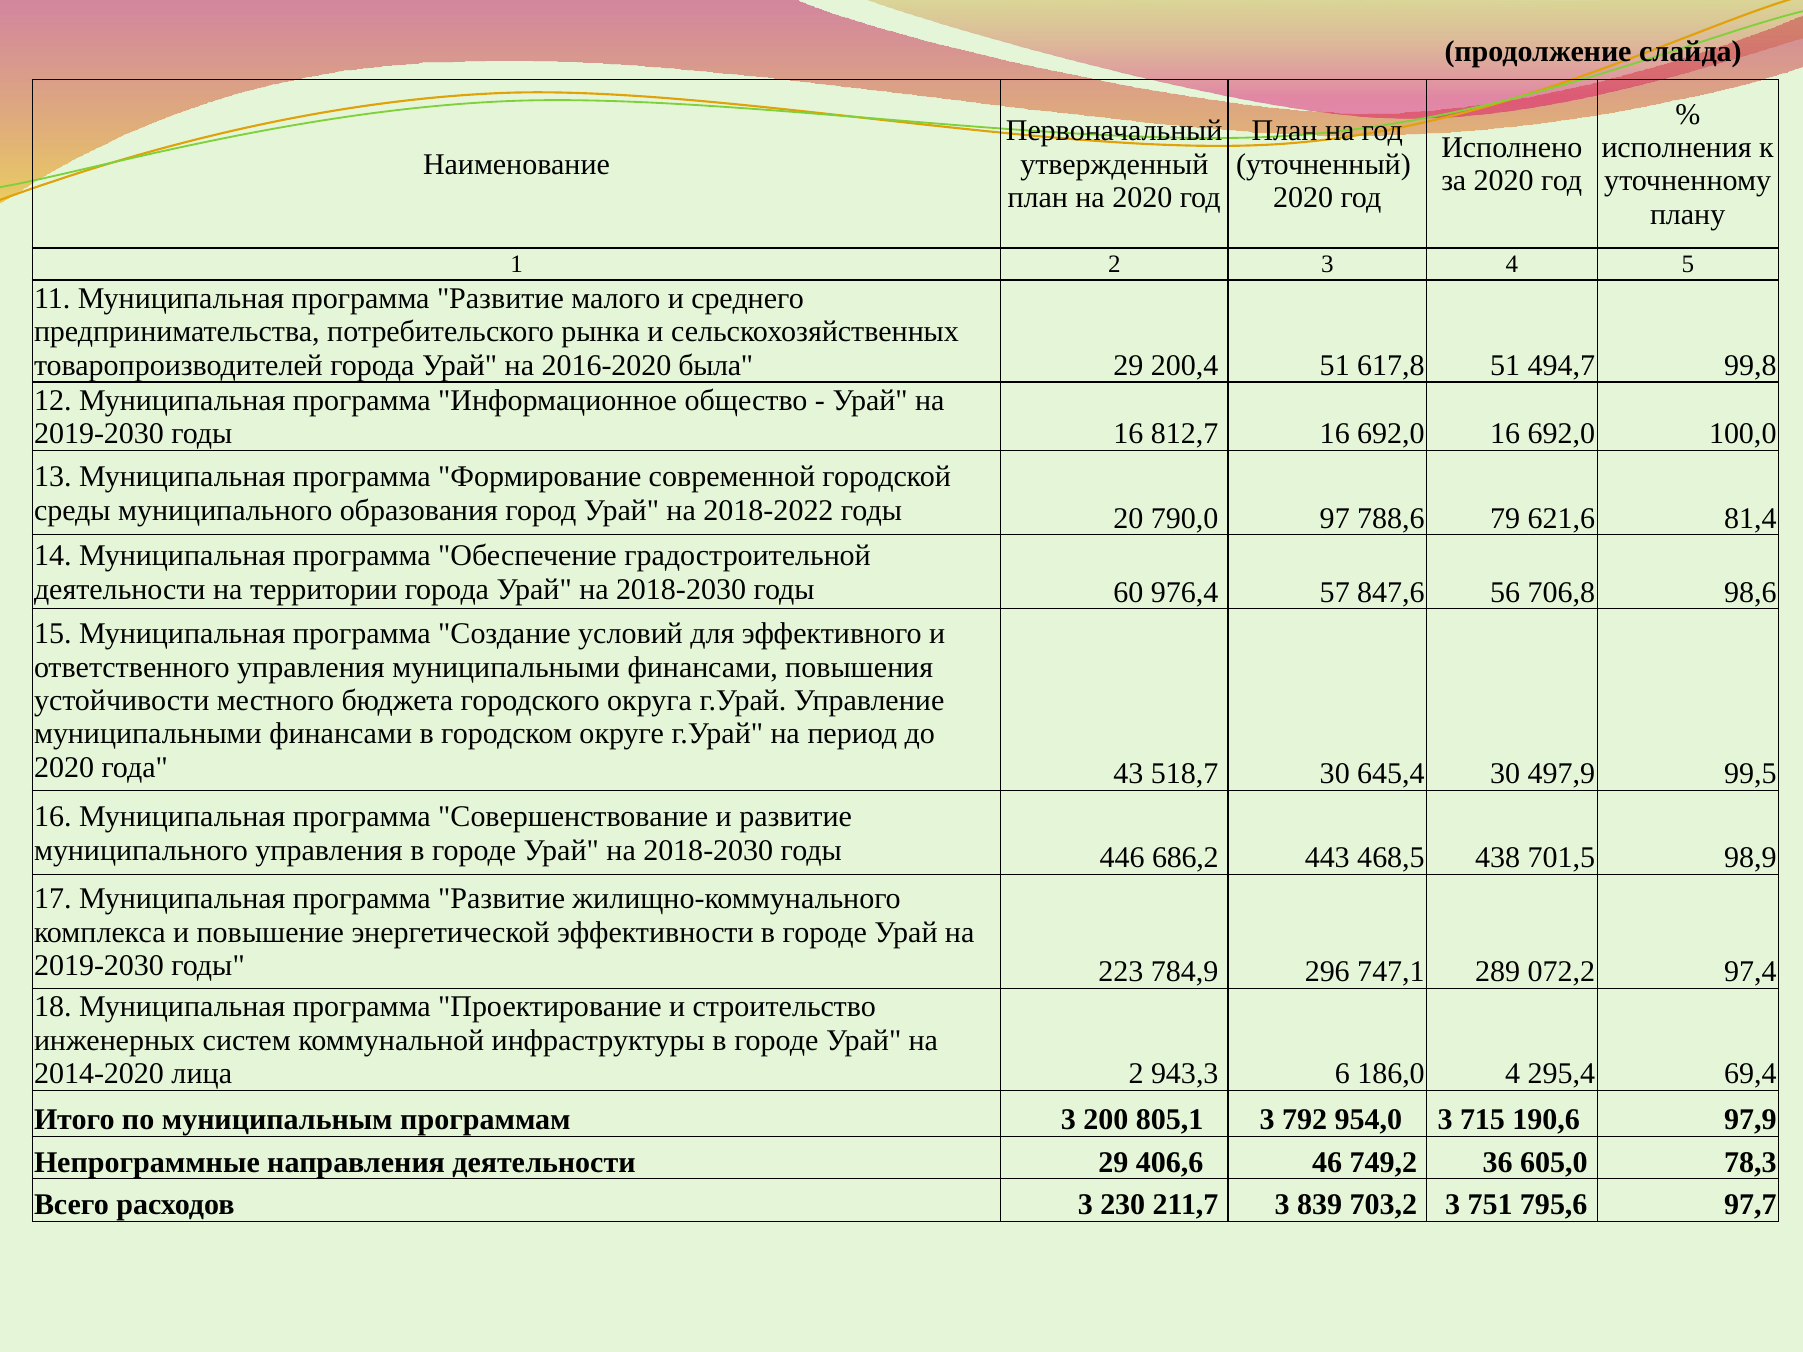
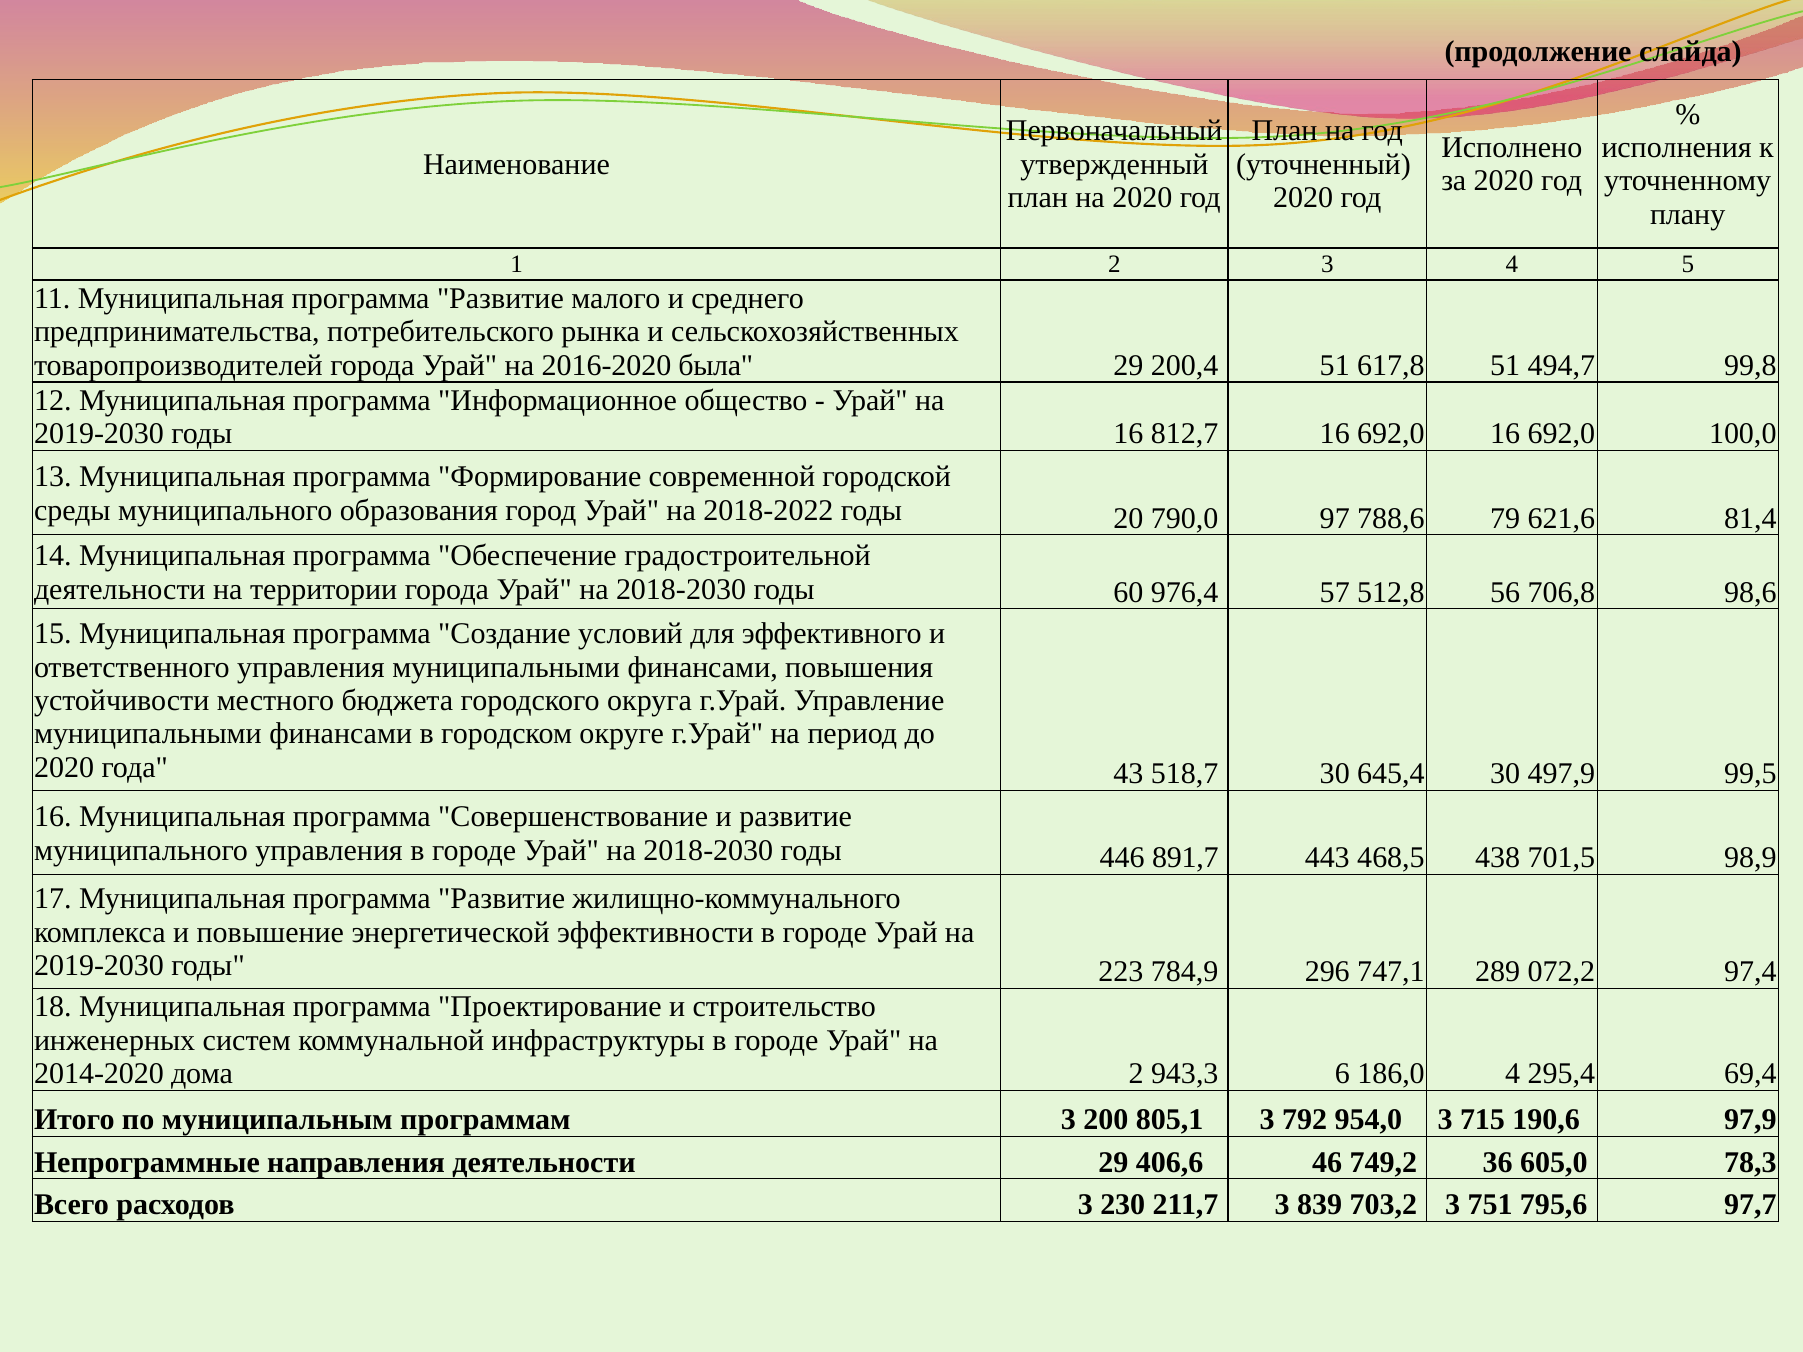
847,6: 847,6 -> 512,8 (1391, 592)
686,2: 686,2 -> 891,7 (1185, 858)
лица: лица -> дома (202, 1074)
